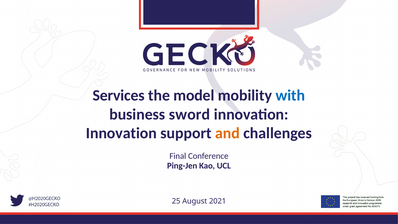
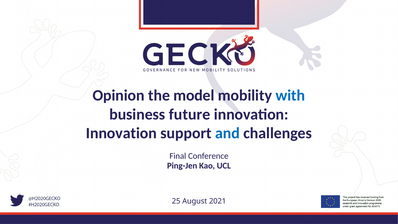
Services: Services -> Opinion (119, 95)
sword: sword -> future (190, 114)
and colour: orange -> blue (227, 133)
